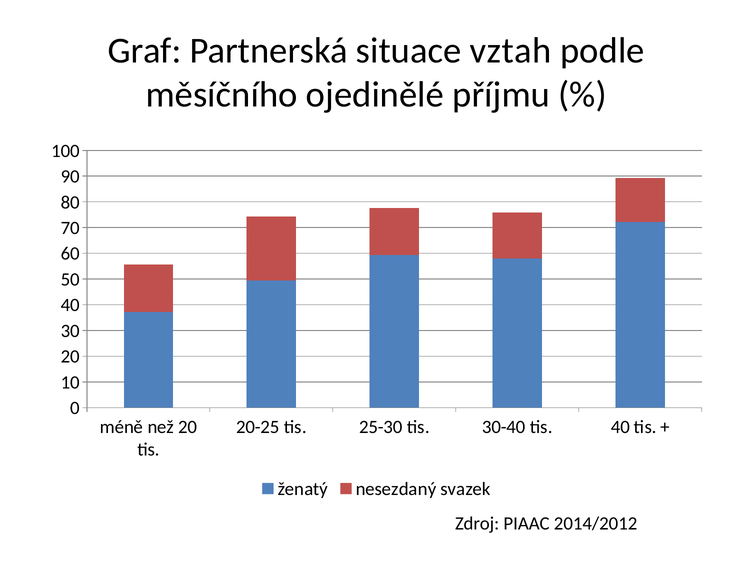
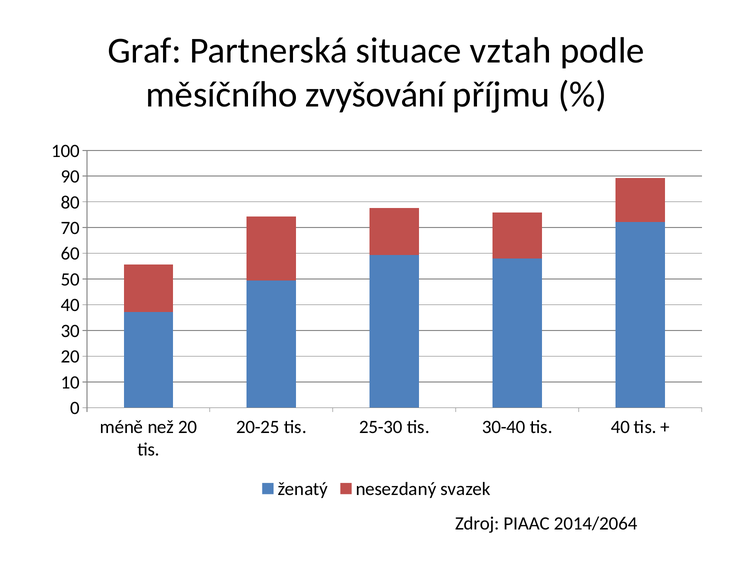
ojedinělé: ojedinělé -> zvyšování (375, 95)
2014/2012: 2014/2012 -> 2014/2064 (596, 524)
